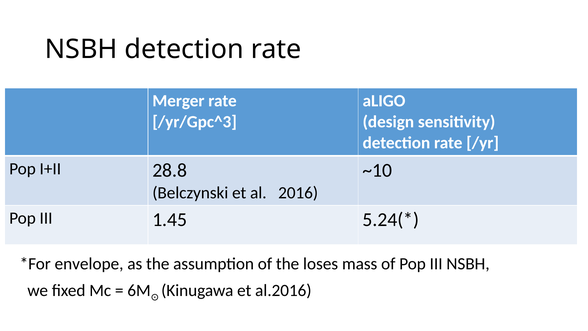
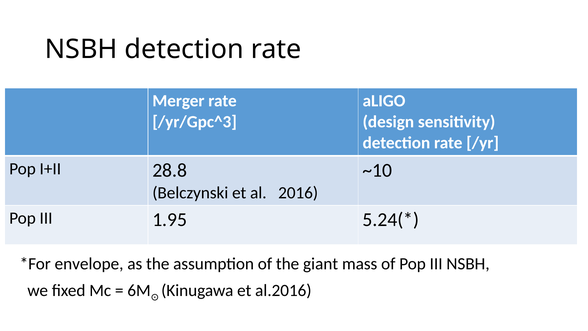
1.45: 1.45 -> 1.95 (170, 220)
loses: loses -> giant (321, 264)
